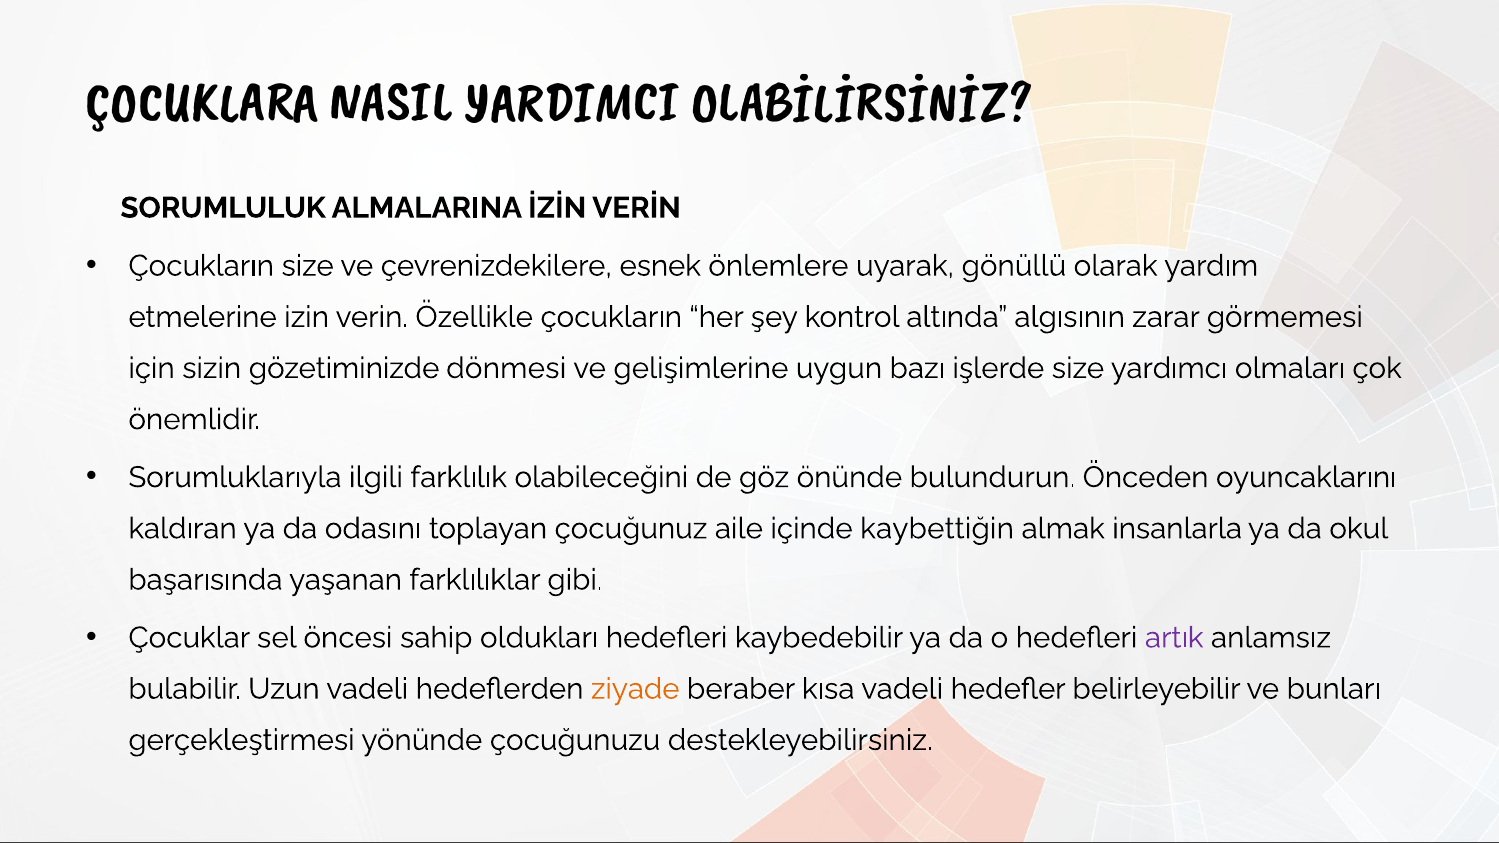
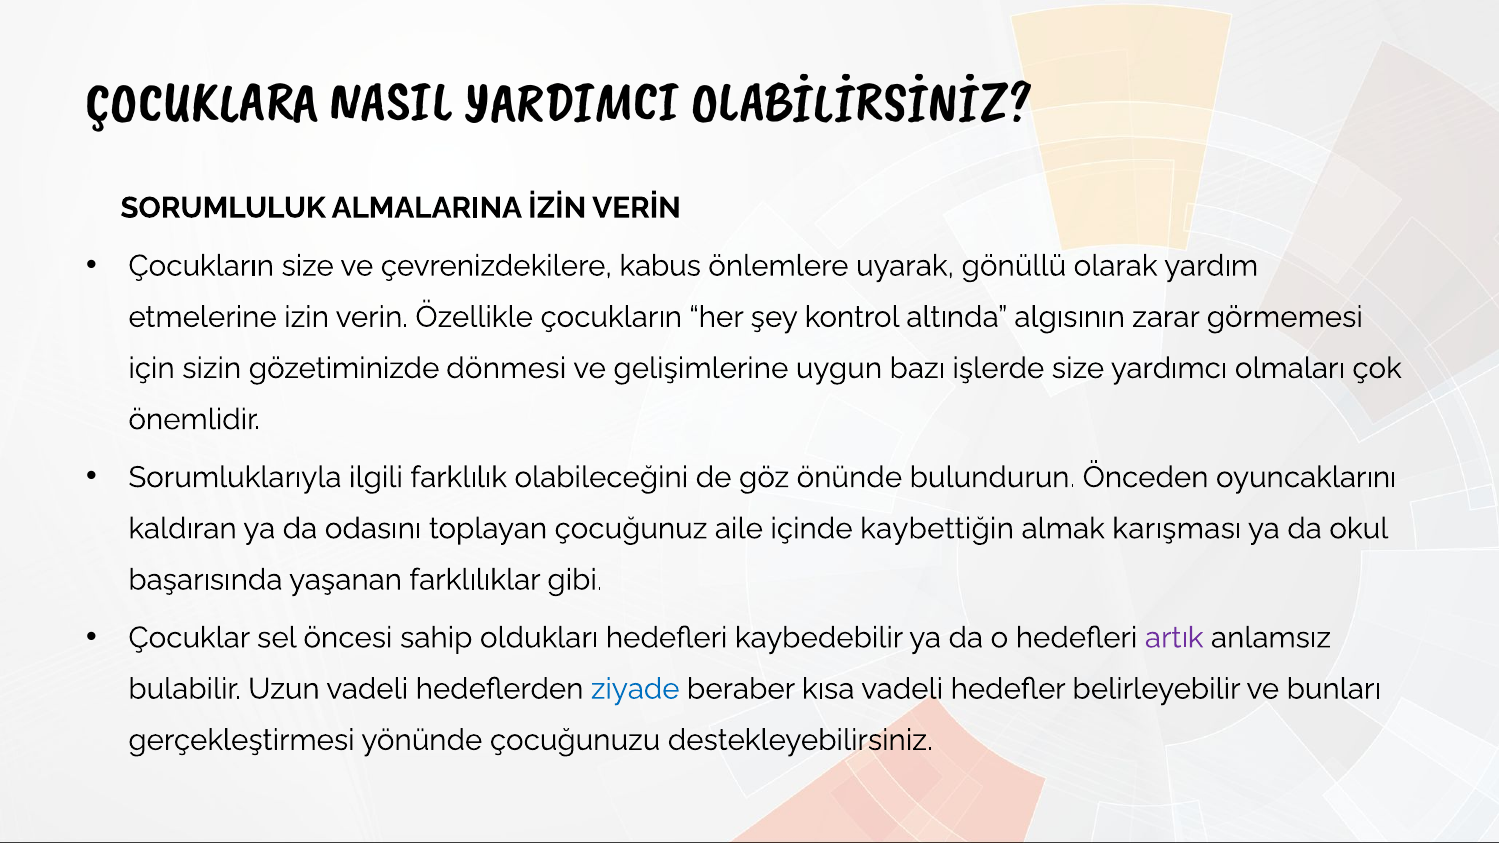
esnek: esnek -> kabus (660, 266)
insanlarla: insanlarla -> karışması (1177, 529)
ziyade colour: orange -> blue (635, 689)
